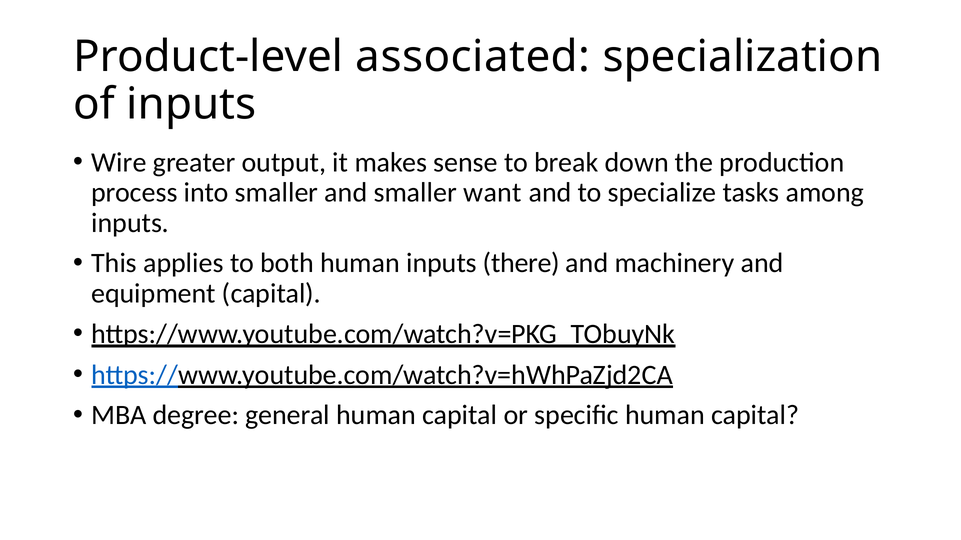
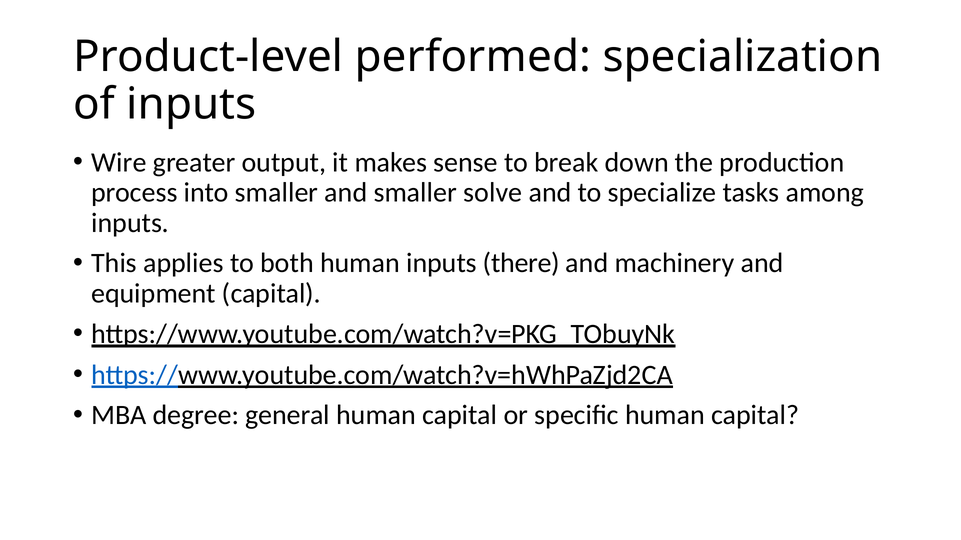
associated: associated -> performed (473, 57)
want: want -> solve (493, 193)
